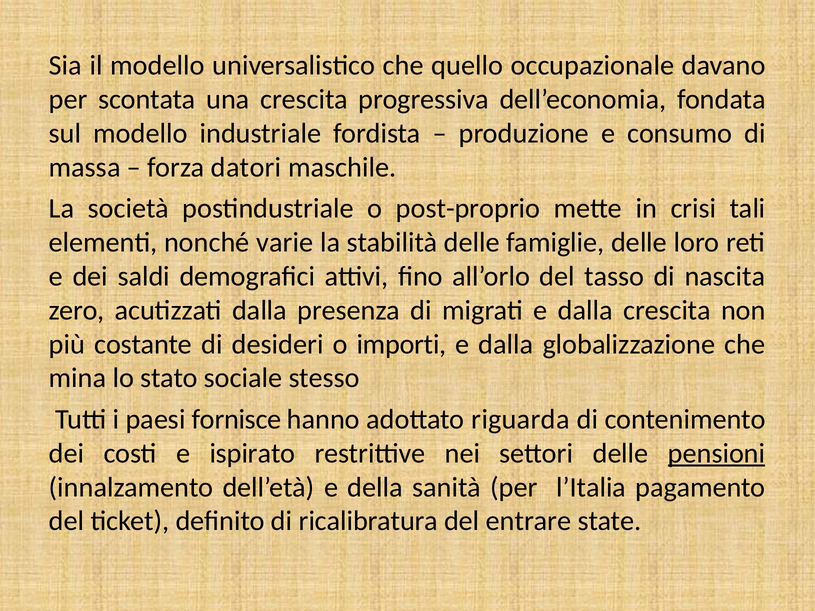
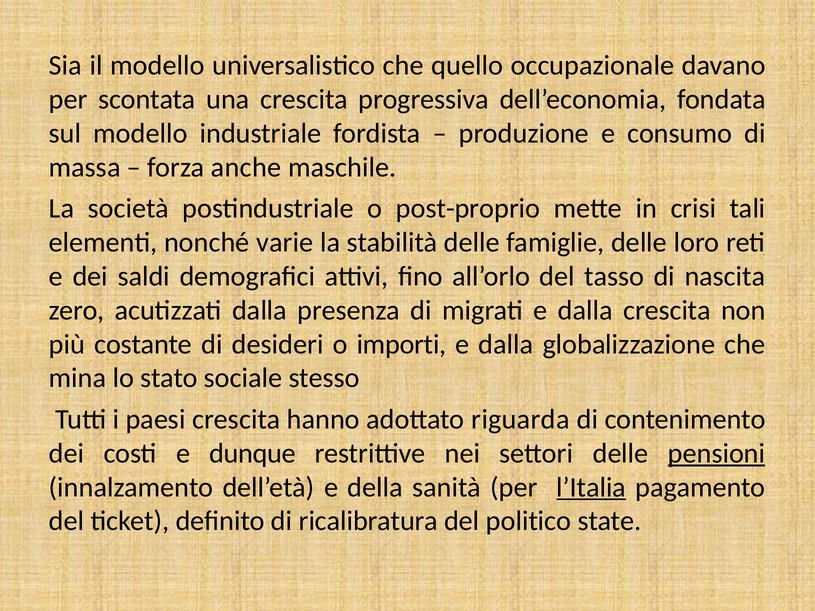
datori: datori -> anche (246, 167)
paesi fornisce: fornisce -> crescita (236, 419)
ispirato: ispirato -> dunque (253, 453)
l’Italia underline: none -> present (591, 487)
entrare: entrare -> politico (529, 521)
